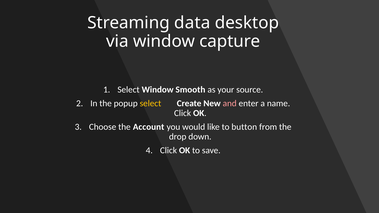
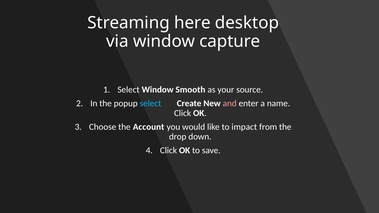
data: data -> here (192, 23)
select colour: yellow -> light blue (150, 103)
button: button -> impact (244, 127)
